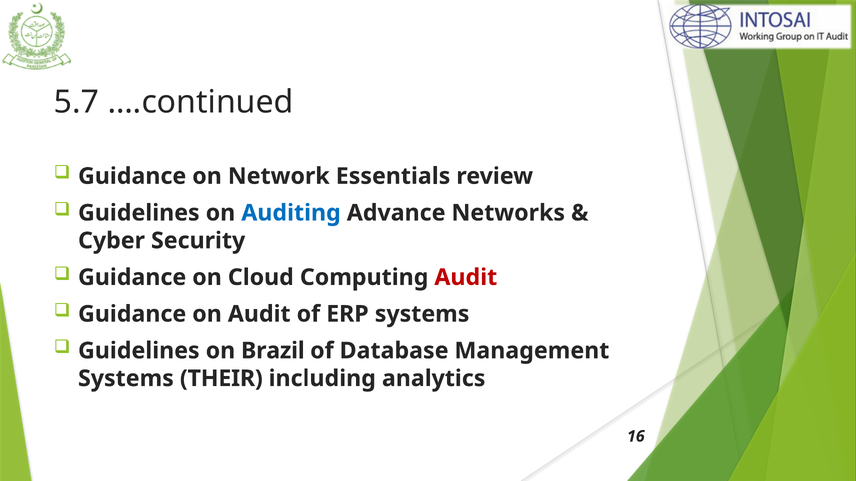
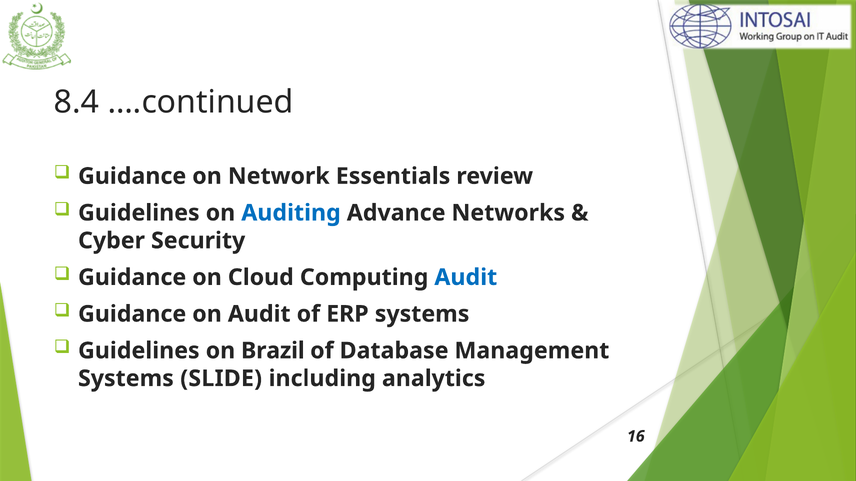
5.7: 5.7 -> 8.4 (77, 102)
Audit colour: red -> blue (466, 278)
THEIR: THEIR -> SLIDE (221, 379)
